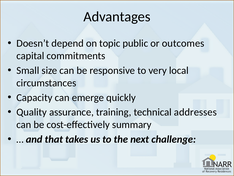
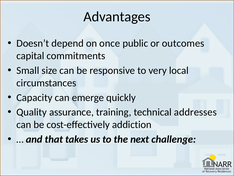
topic: topic -> once (110, 43)
summary: summary -> addiction (132, 124)
